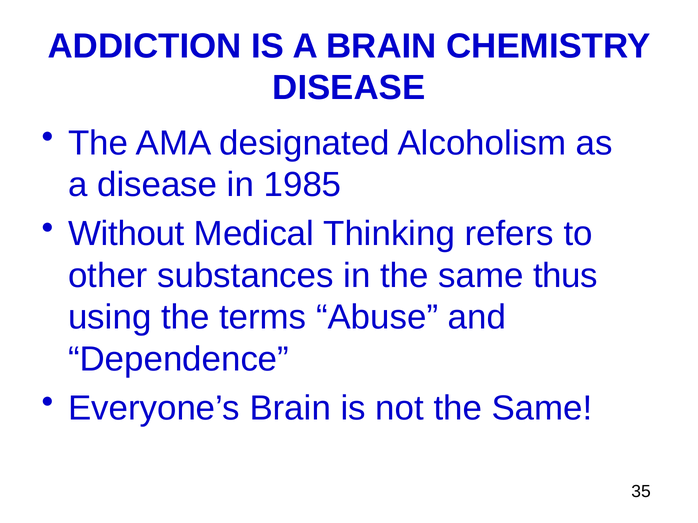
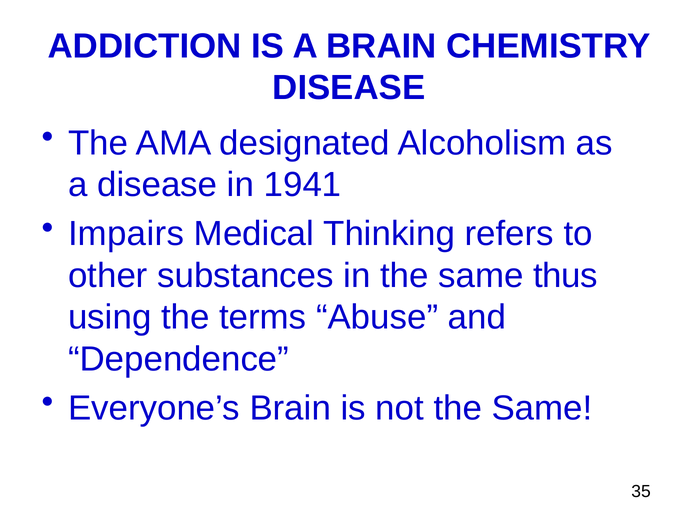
1985: 1985 -> 1941 (303, 185)
Without: Without -> Impairs (126, 234)
